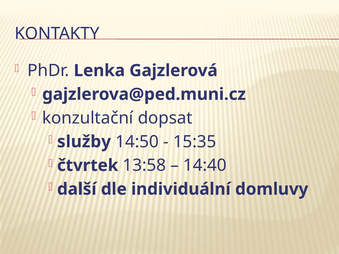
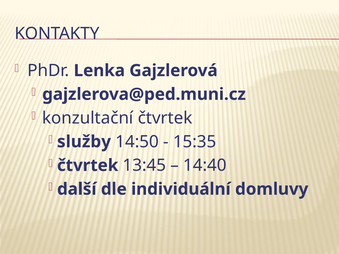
konzultační dopsat: dopsat -> čtvrtek (165, 118)
13:58: 13:58 -> 13:45 (144, 166)
